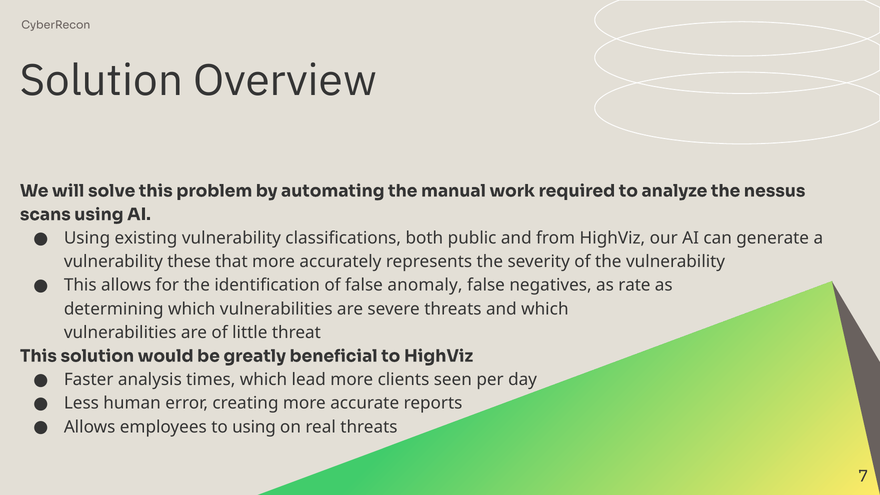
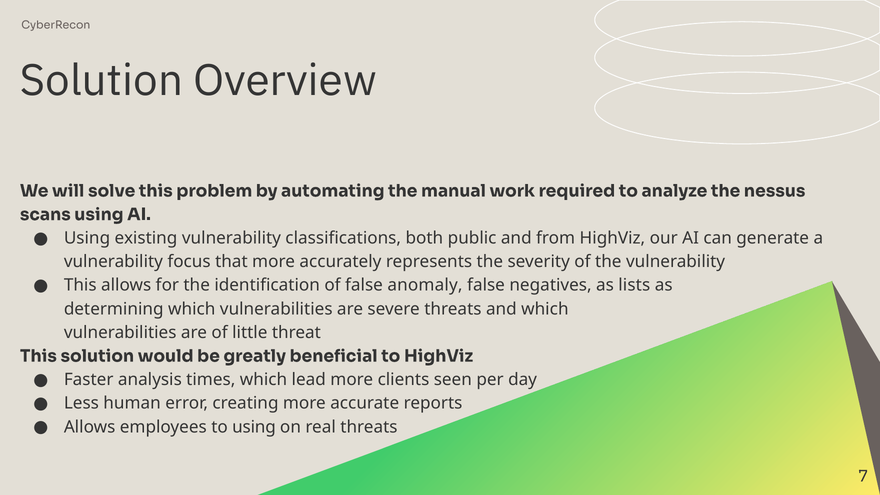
these: these -> focus (189, 262)
rate: rate -> lists (634, 285)
